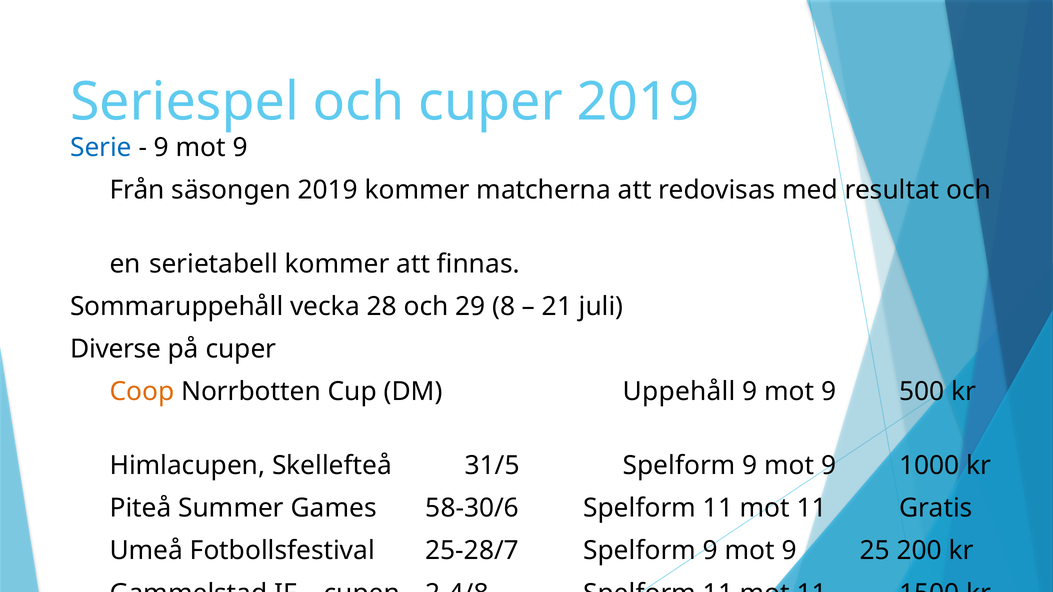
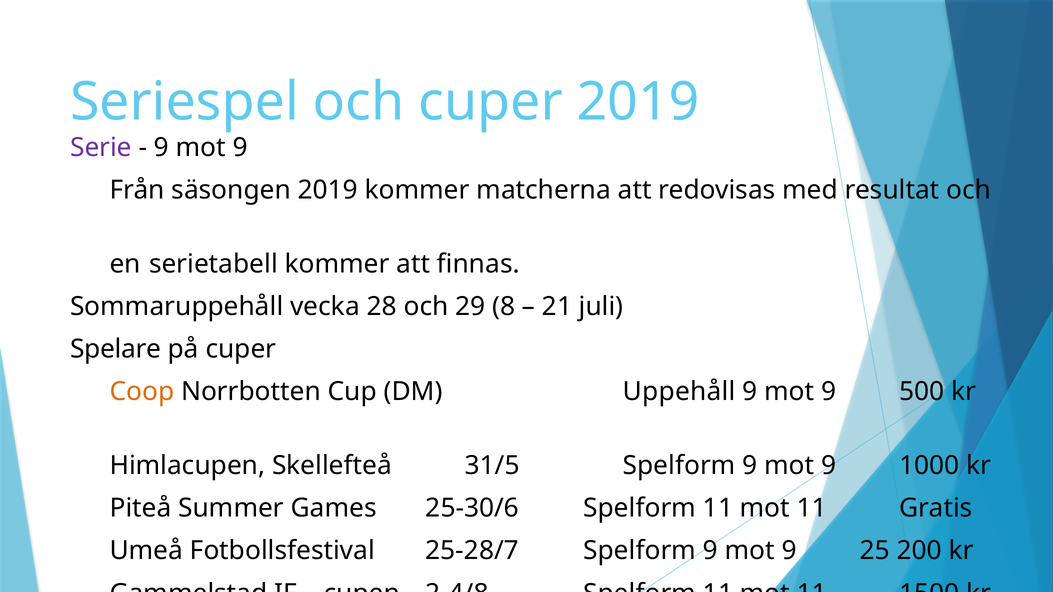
Serie colour: blue -> purple (101, 147)
Diverse: Diverse -> Spelare (116, 349)
58-30/6: 58-30/6 -> 25-30/6 (472, 509)
